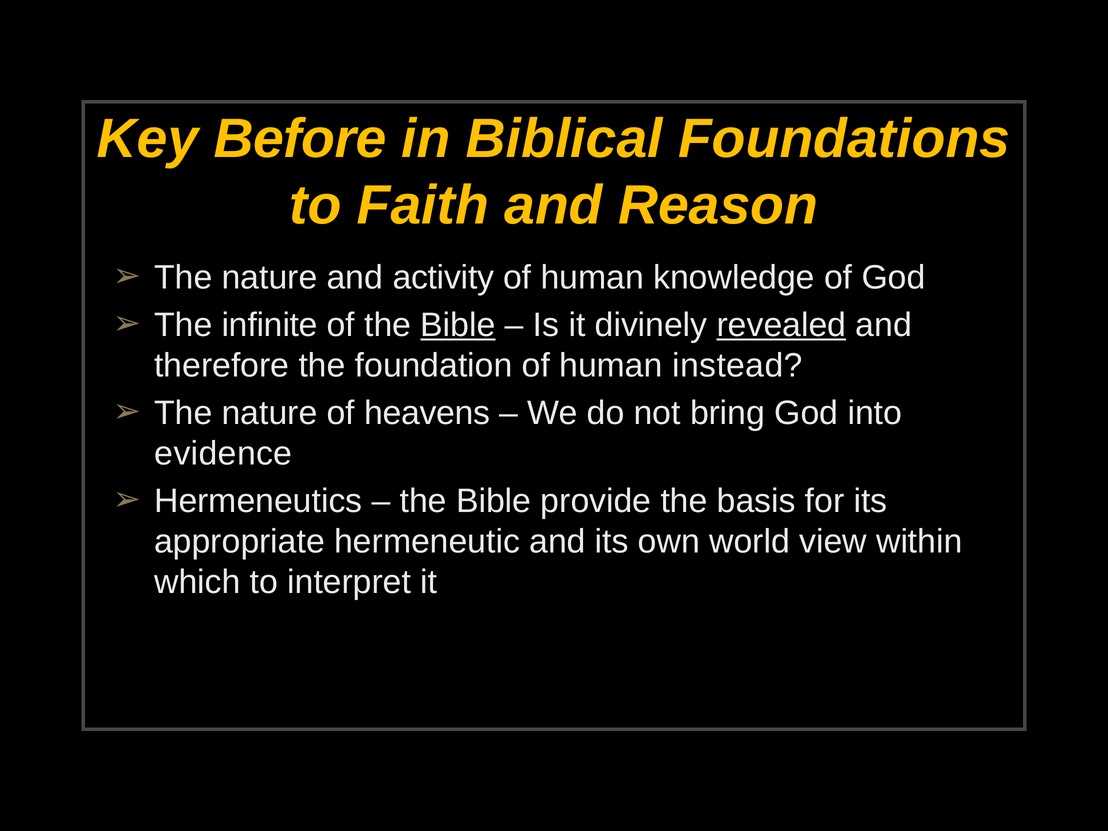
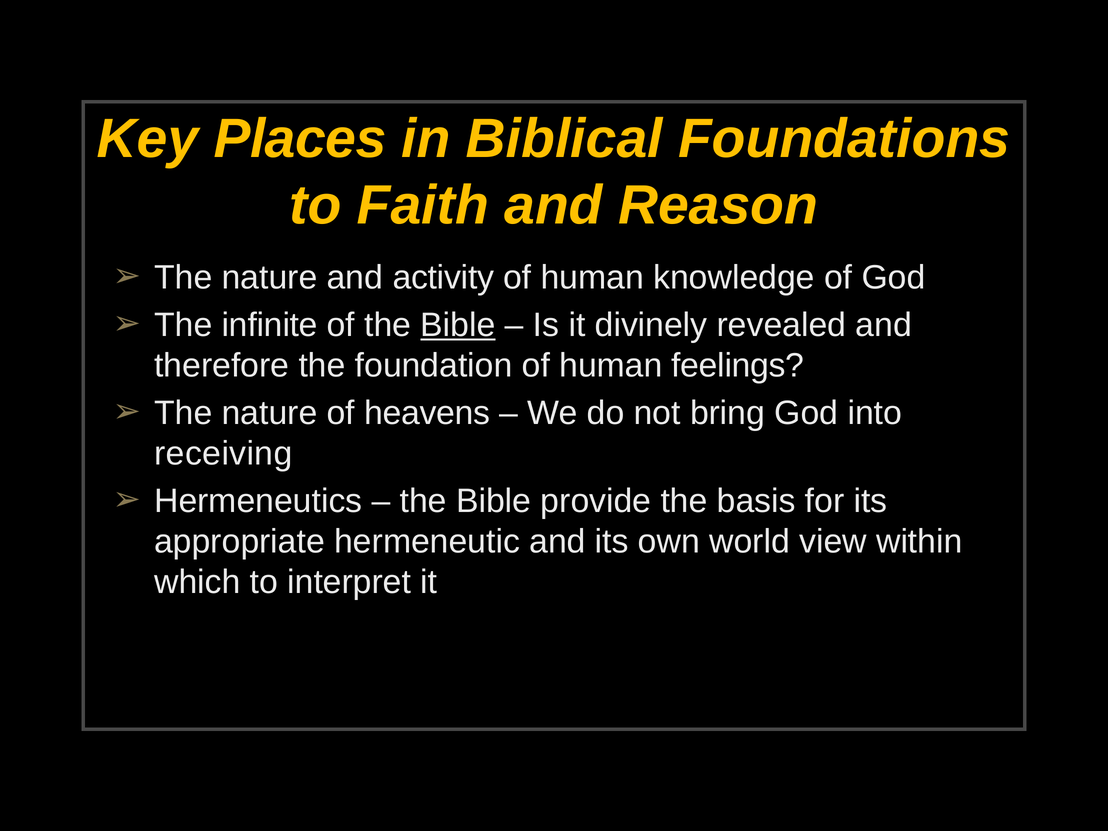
Before: Before -> Places (300, 139)
revealed underline: present -> none (781, 325)
instead: instead -> feelings (738, 366)
evidence: evidence -> receiving (223, 453)
